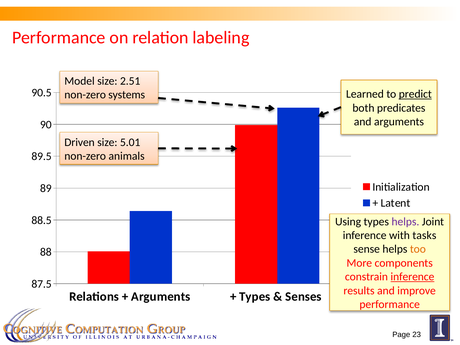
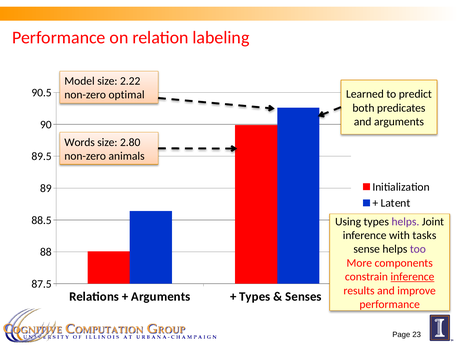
2.51: 2.51 -> 2.22 (130, 81)
systems: systems -> optimal (127, 95)
predict underline: present -> none (415, 94)
Driven: Driven -> Words (80, 142)
5.01: 5.01 -> 2.80 (130, 142)
too colour: orange -> purple (418, 249)
